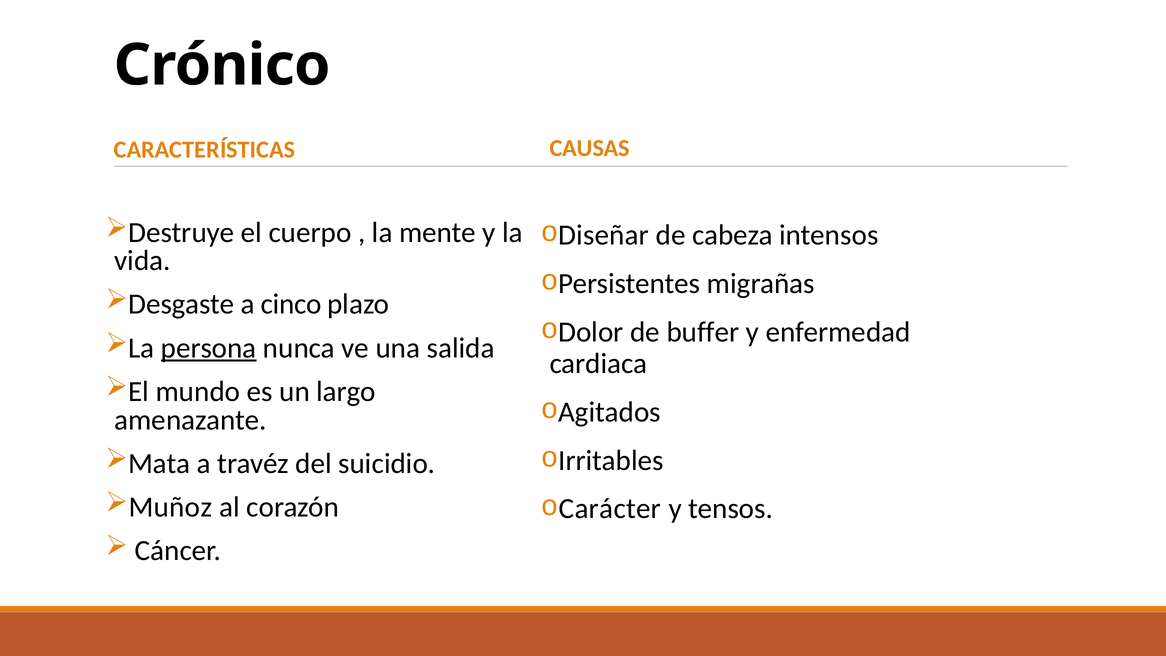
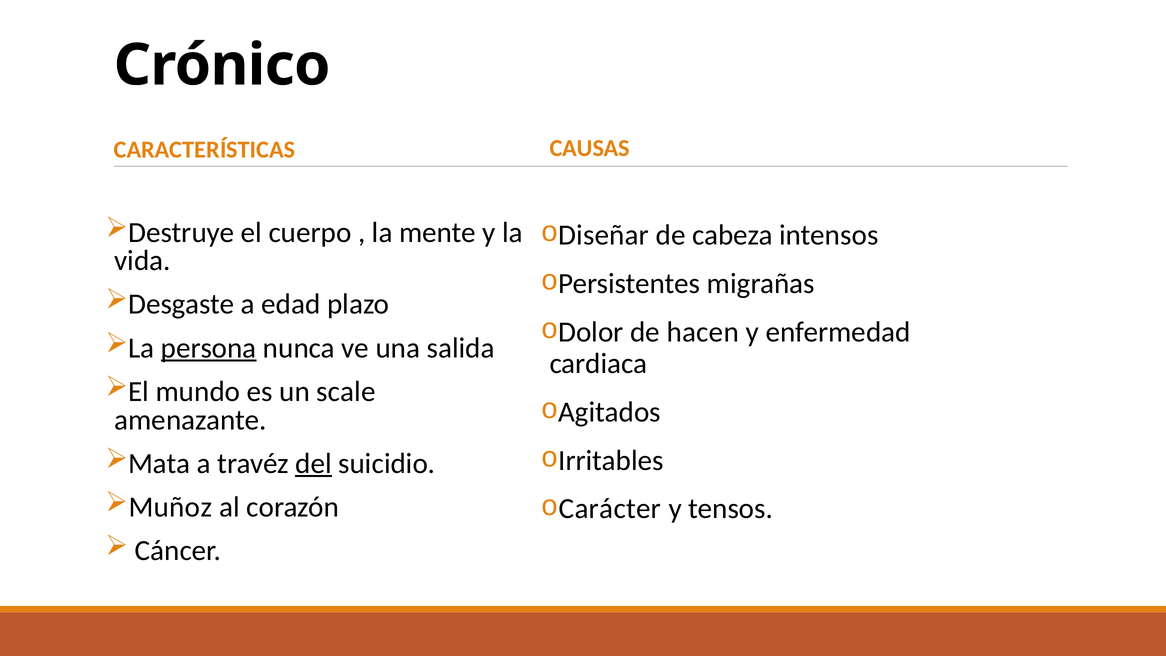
cinco: cinco -> edad (291, 304)
buffer: buffer -> hacen (703, 332)
largo: largo -> scale (346, 391)
del underline: none -> present (313, 463)
